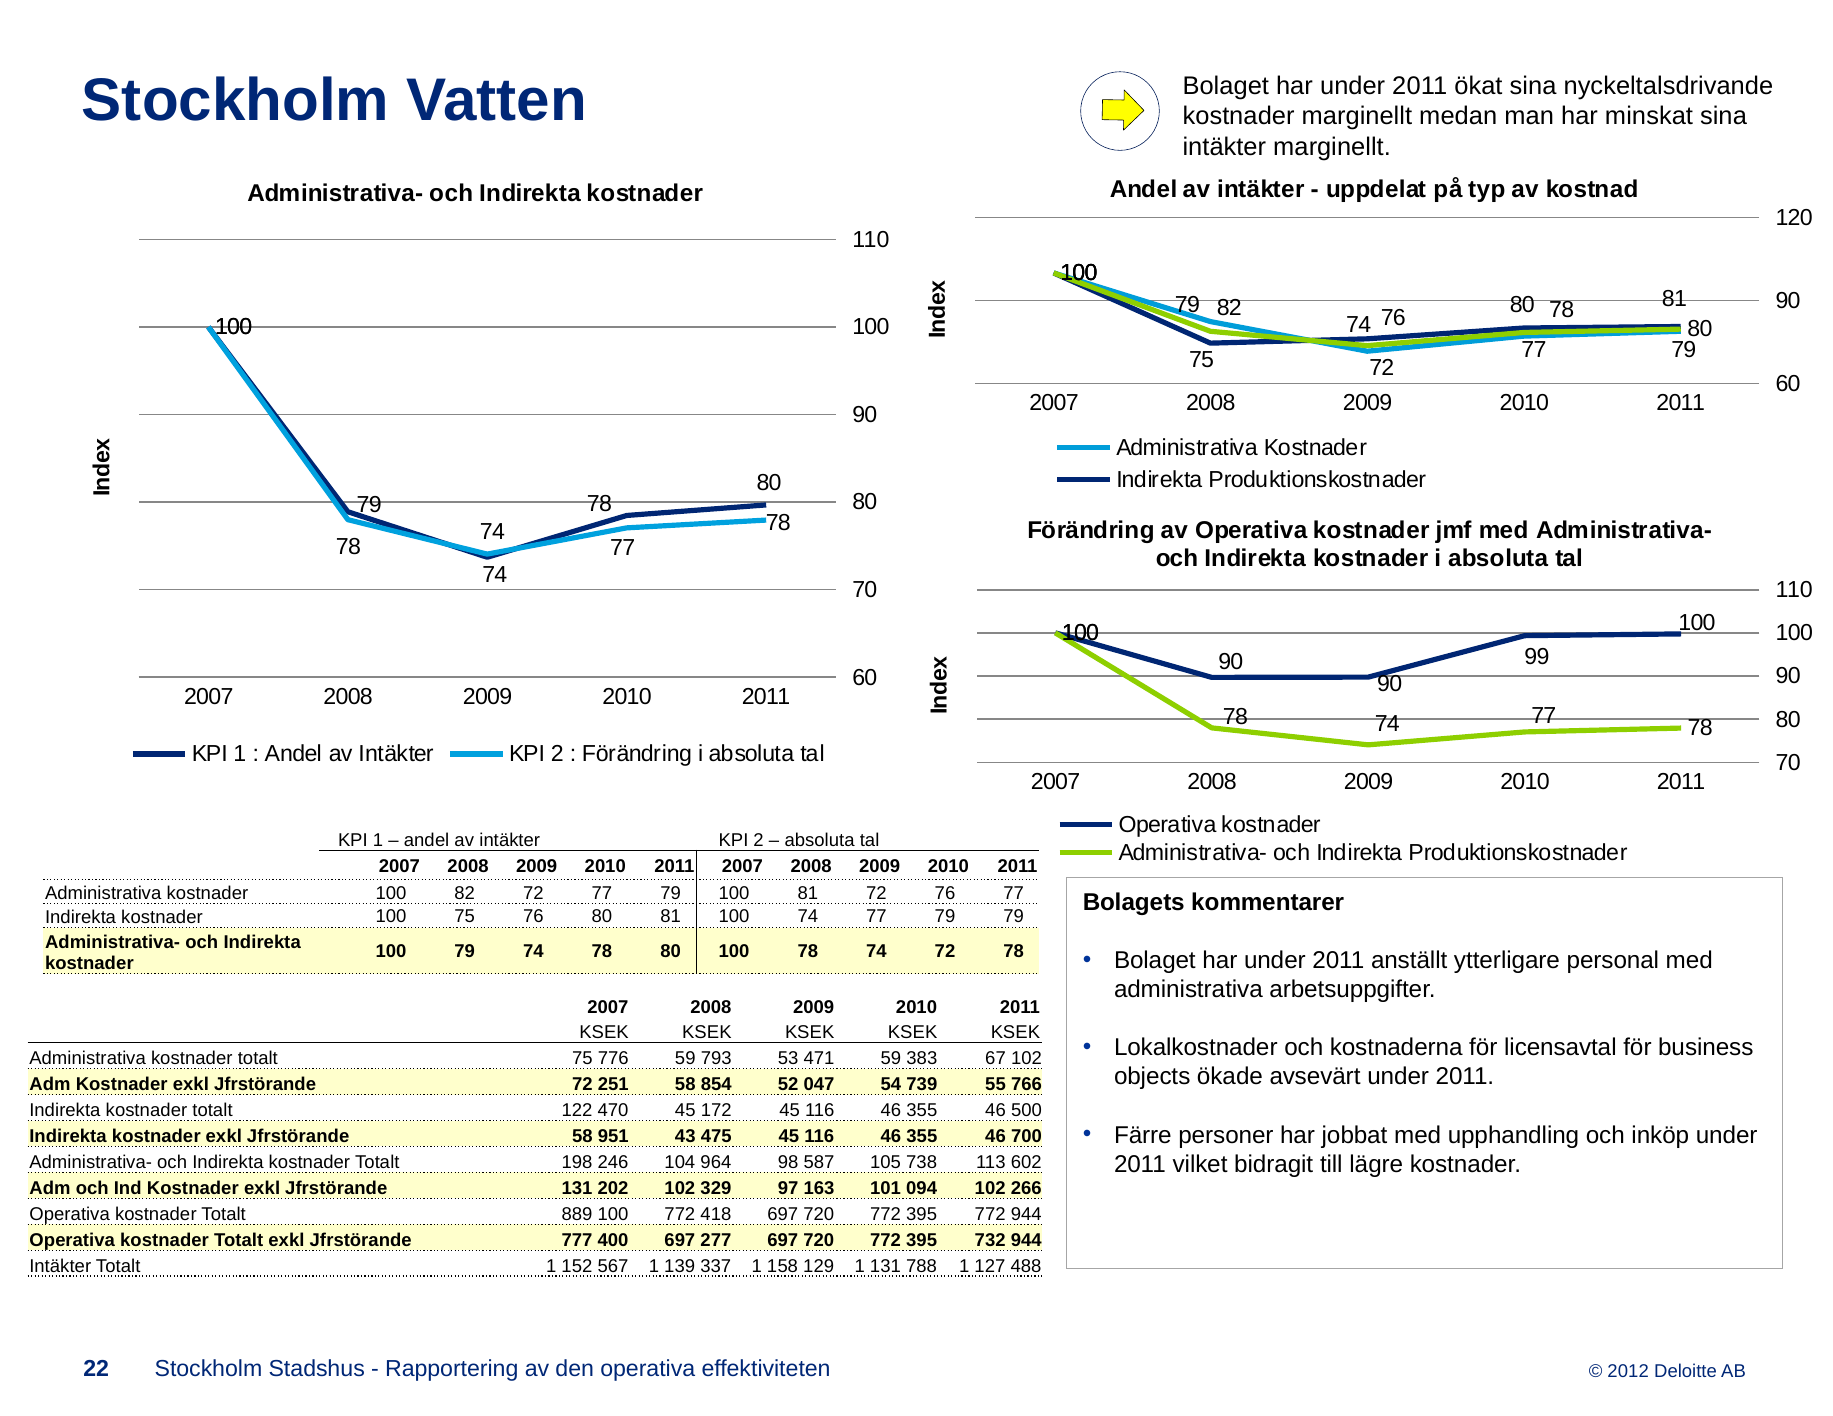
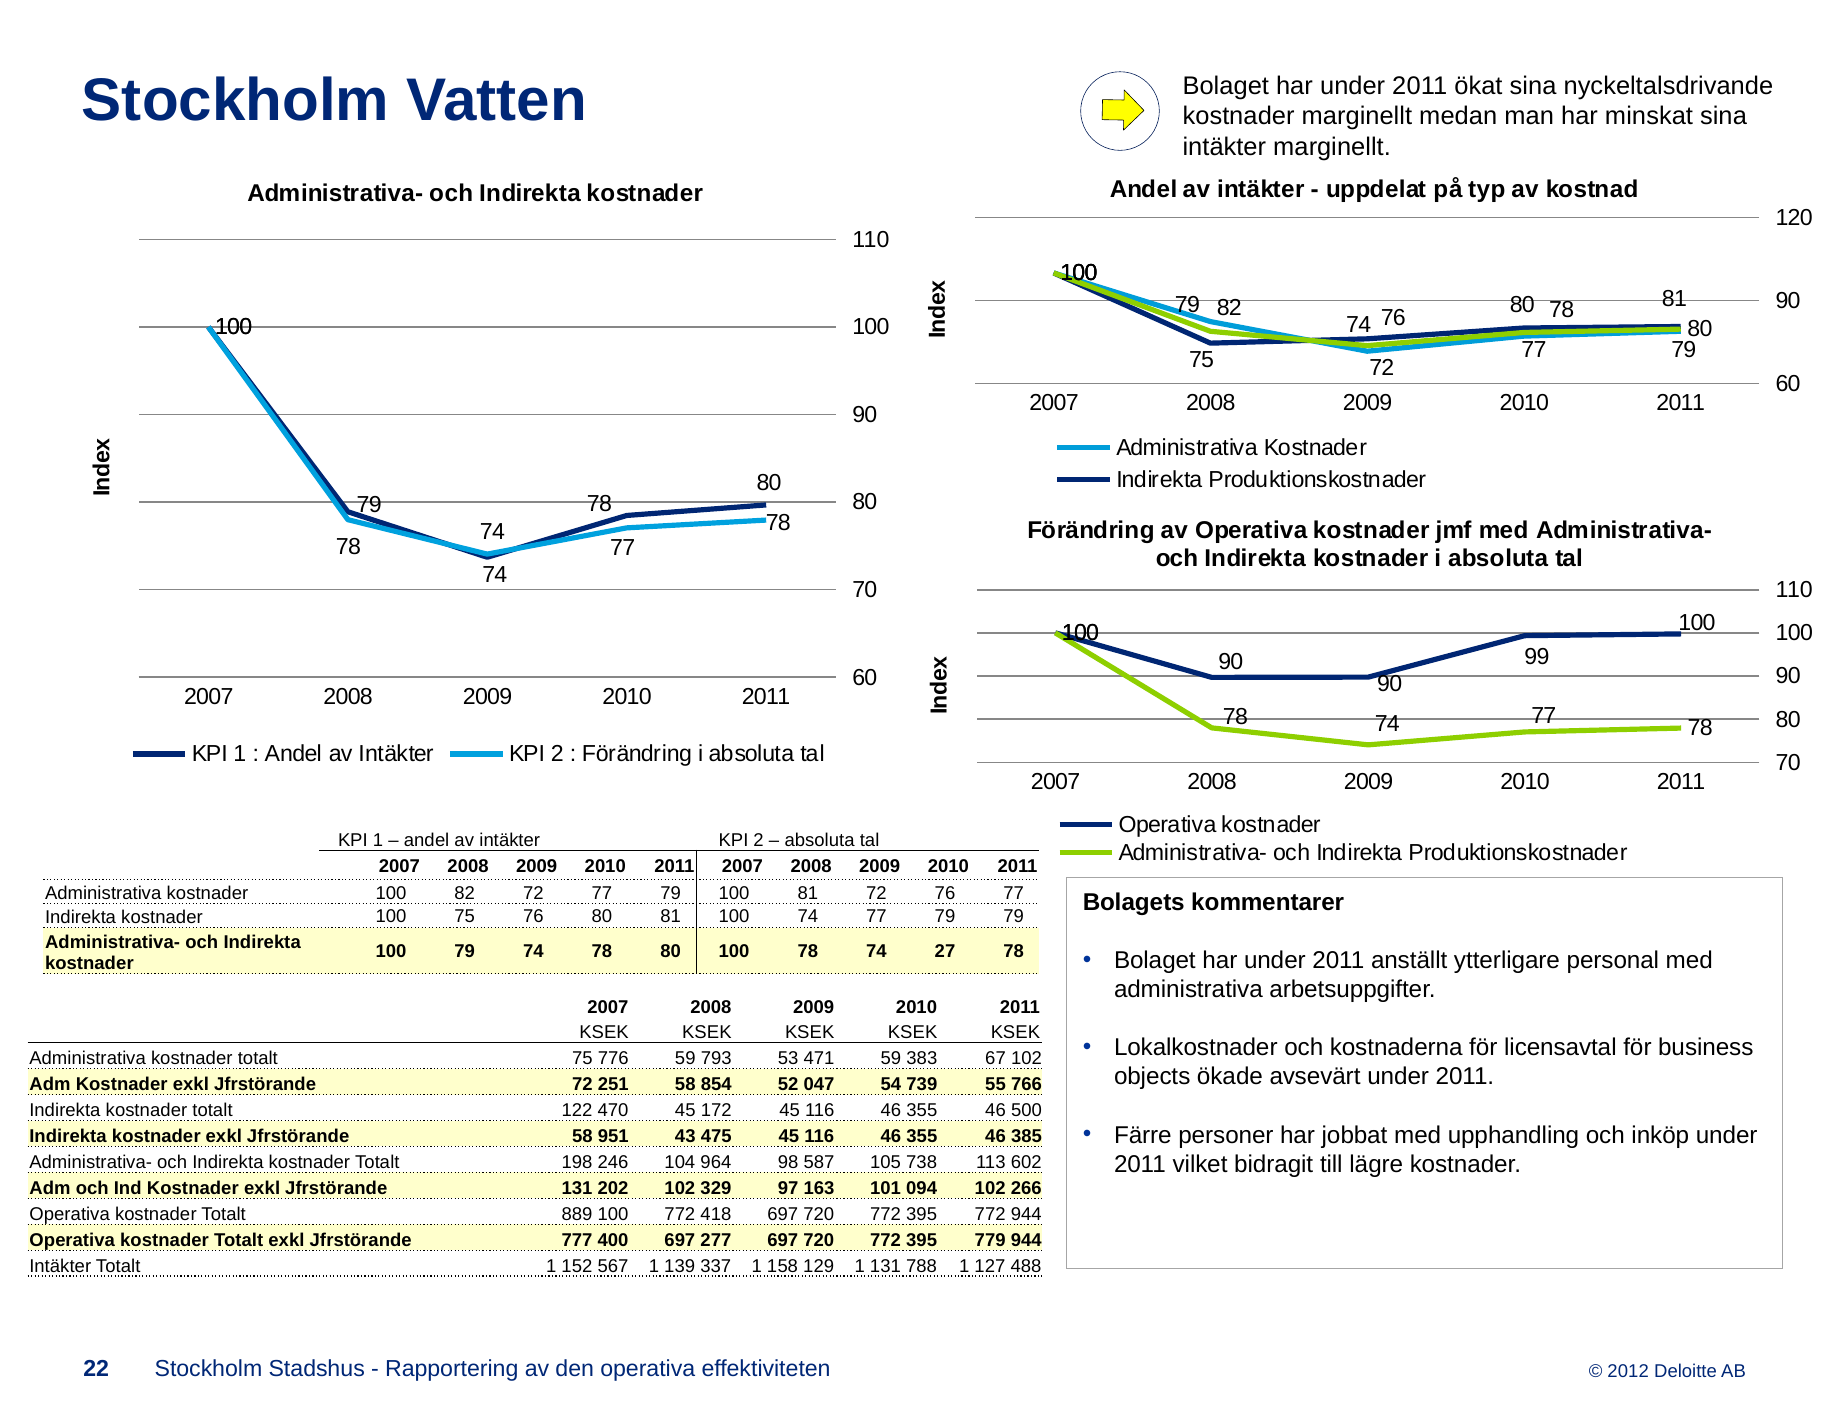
74 72: 72 -> 27 (945, 952)
700: 700 -> 385 (1026, 1137)
732: 732 -> 779 (990, 1240)
